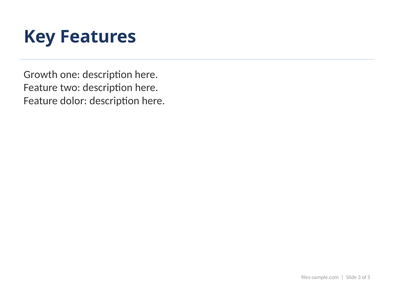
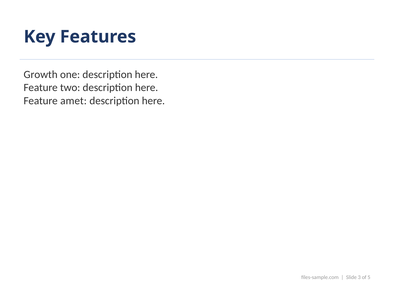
dolor: dolor -> amet (74, 101)
